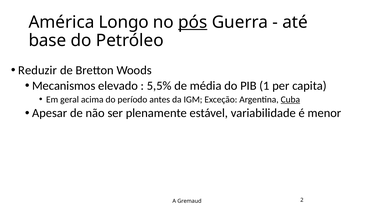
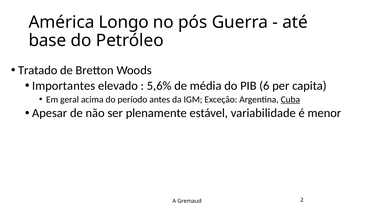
pós underline: present -> none (193, 22)
Reduzir: Reduzir -> Tratado (38, 70)
Mecanismos: Mecanismos -> Importantes (64, 86)
5,5%: 5,5% -> 5,6% (159, 86)
1: 1 -> 6 (264, 86)
